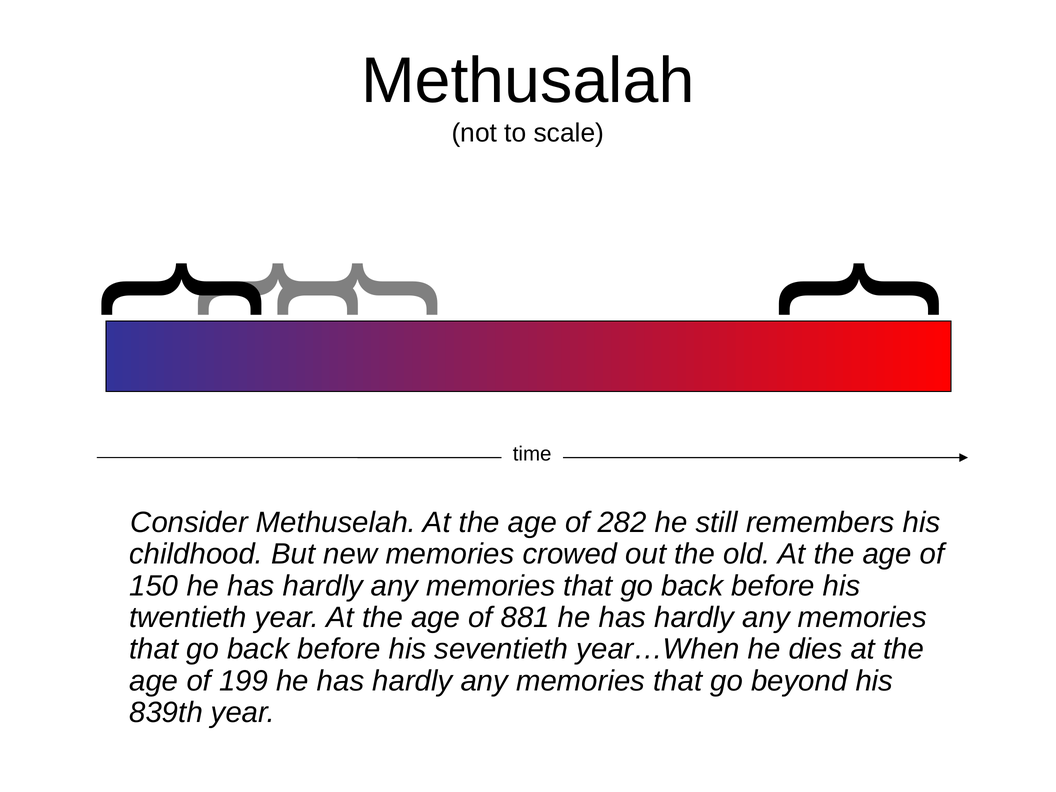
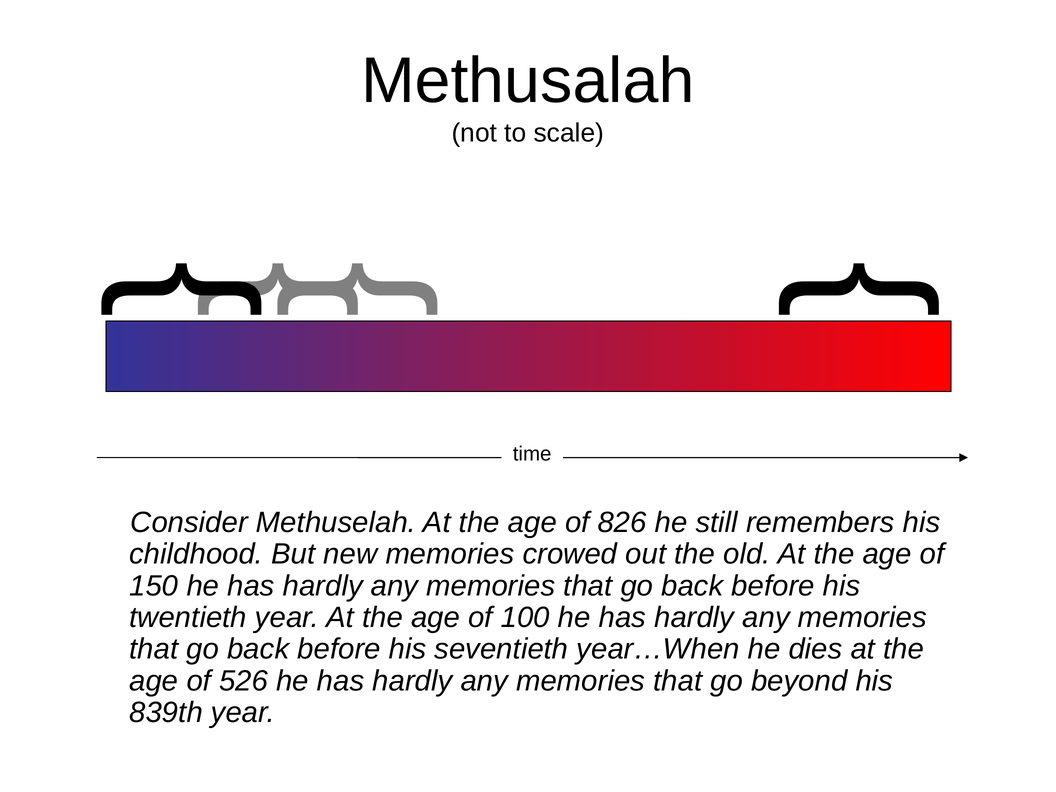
282: 282 -> 826 (622, 523)
881: 881 -> 100 (525, 618)
199: 199 -> 526 (244, 681)
